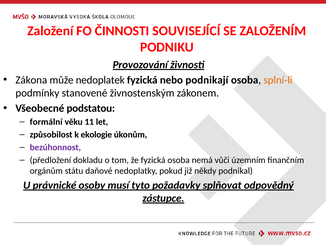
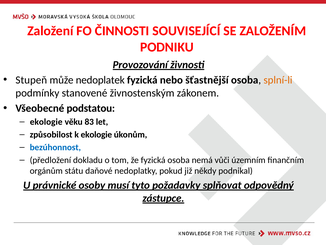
Zákona: Zákona -> Stupeň (31, 80)
podnikají: podnikají -> šťastnější (207, 80)
formální: formální -> ekologie (46, 122)
11: 11 -> 83 (89, 122)
bezúhonnost colour: purple -> blue (55, 147)
